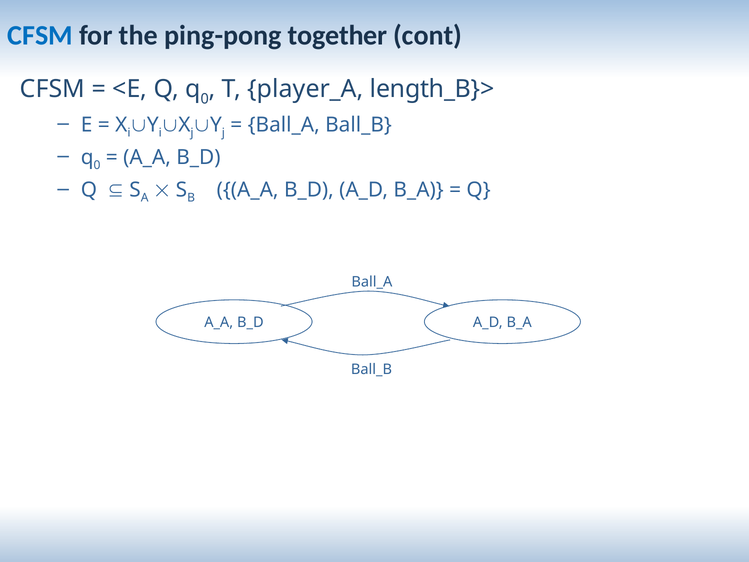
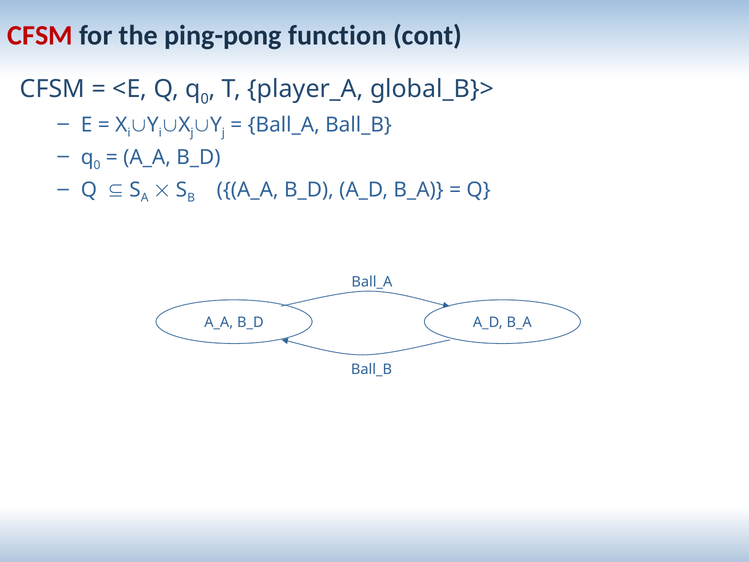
CFSM colour: blue -> red (40, 36)
together: together -> function (337, 36)
length_B}>: length_B}> -> global_B}> (432, 89)
